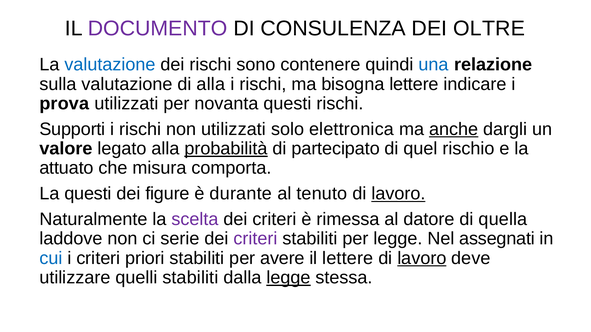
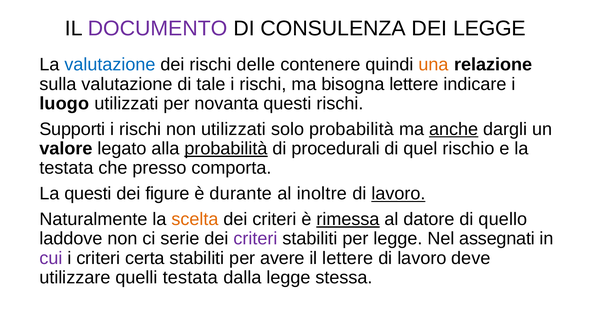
DEI OLTRE: OLTRE -> LEGGE (489, 28)
sono: sono -> delle (256, 65)
una colour: blue -> orange (434, 65)
di alla: alla -> tale (211, 84)
prova: prova -> luogo (64, 104)
solo elettronica: elettronica -> probabilità (352, 129)
partecipato: partecipato -> procedurali (336, 149)
attuato: attuato -> testata (66, 168)
misura: misura -> presso (159, 168)
tenuto: tenuto -> inoltre (322, 194)
scelta colour: purple -> orange (195, 220)
rimessa underline: none -> present (348, 220)
quella: quella -> quello (503, 220)
cui colour: blue -> purple (51, 259)
priori: priori -> certa (145, 259)
lavoro underline: present -> none (422, 259)
quelli stabiliti: stabiliti -> testata (190, 278)
legge underline: present -> none (289, 278)
